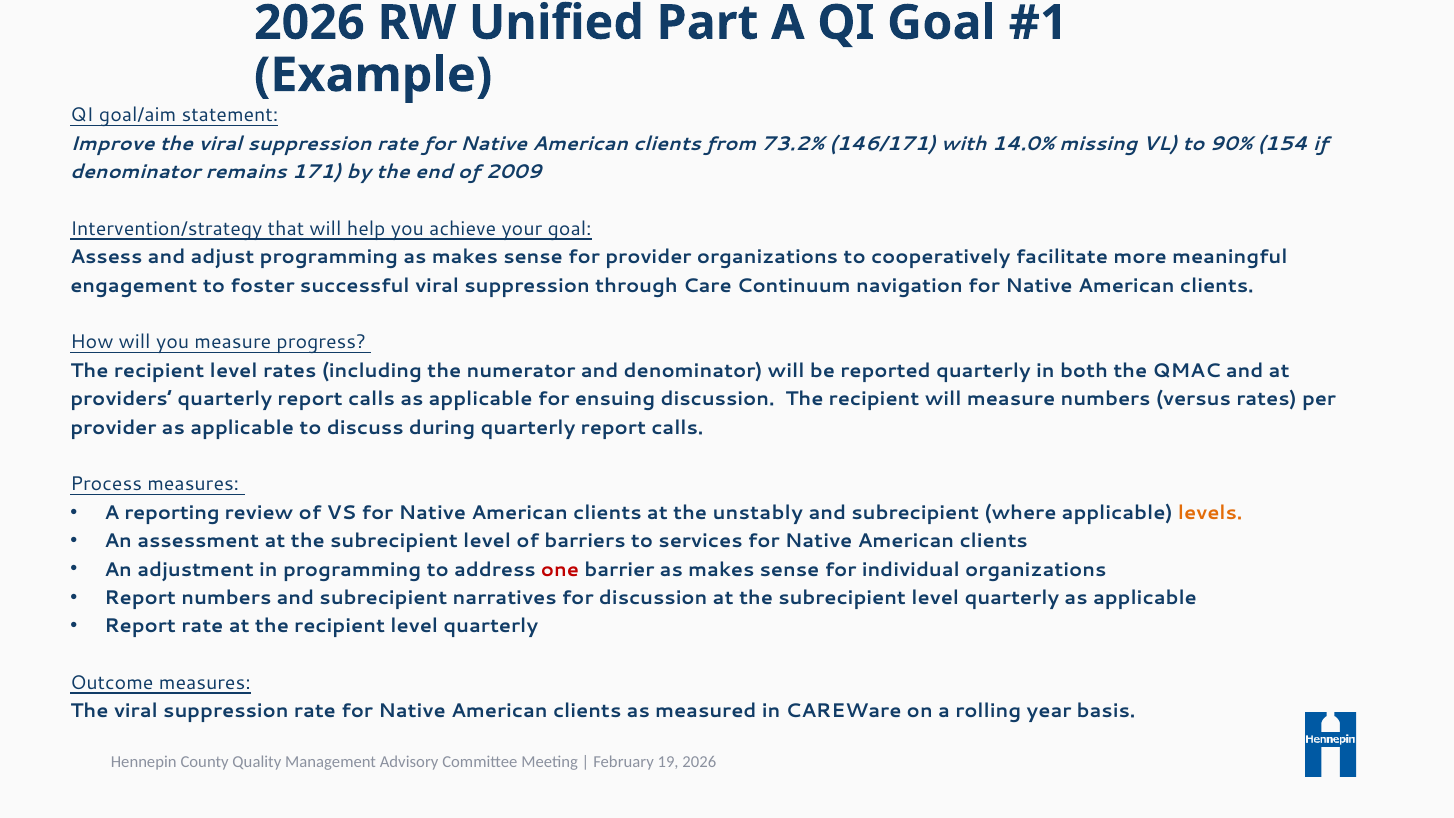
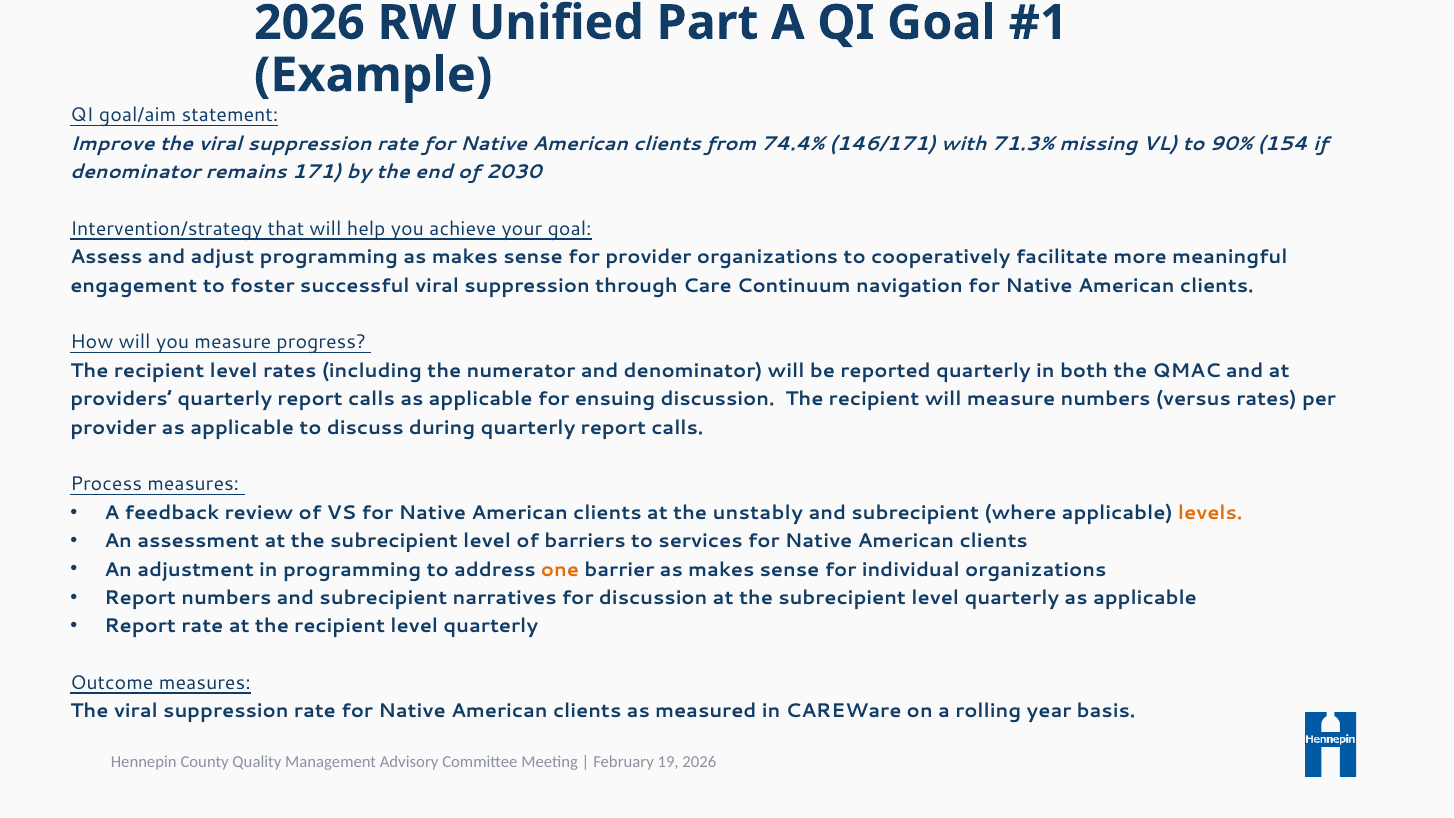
73.2%: 73.2% -> 74.4% (793, 144)
14.0%: 14.0% -> 71.3% (1023, 144)
2009: 2009 -> 2030 (514, 172)
reporting: reporting -> feedback (172, 513)
one colour: red -> orange (560, 569)
